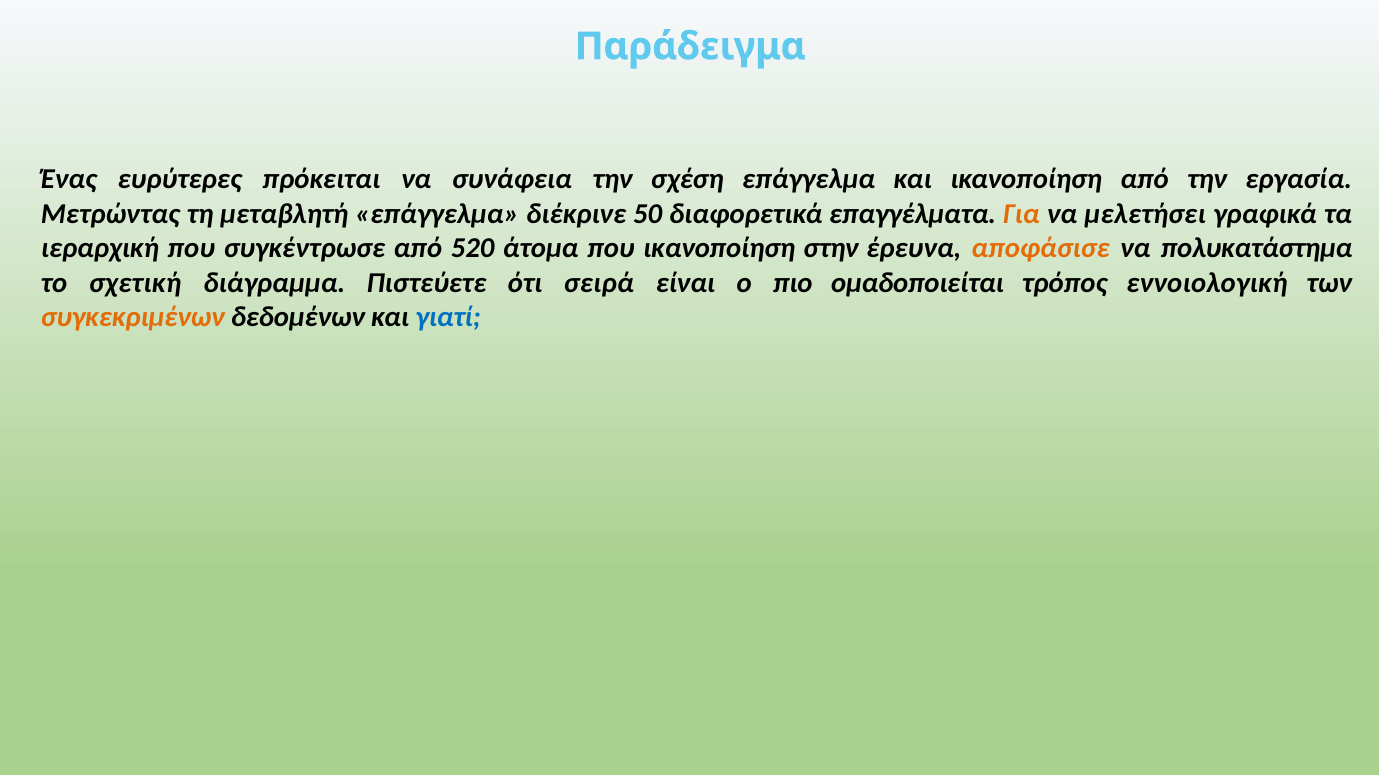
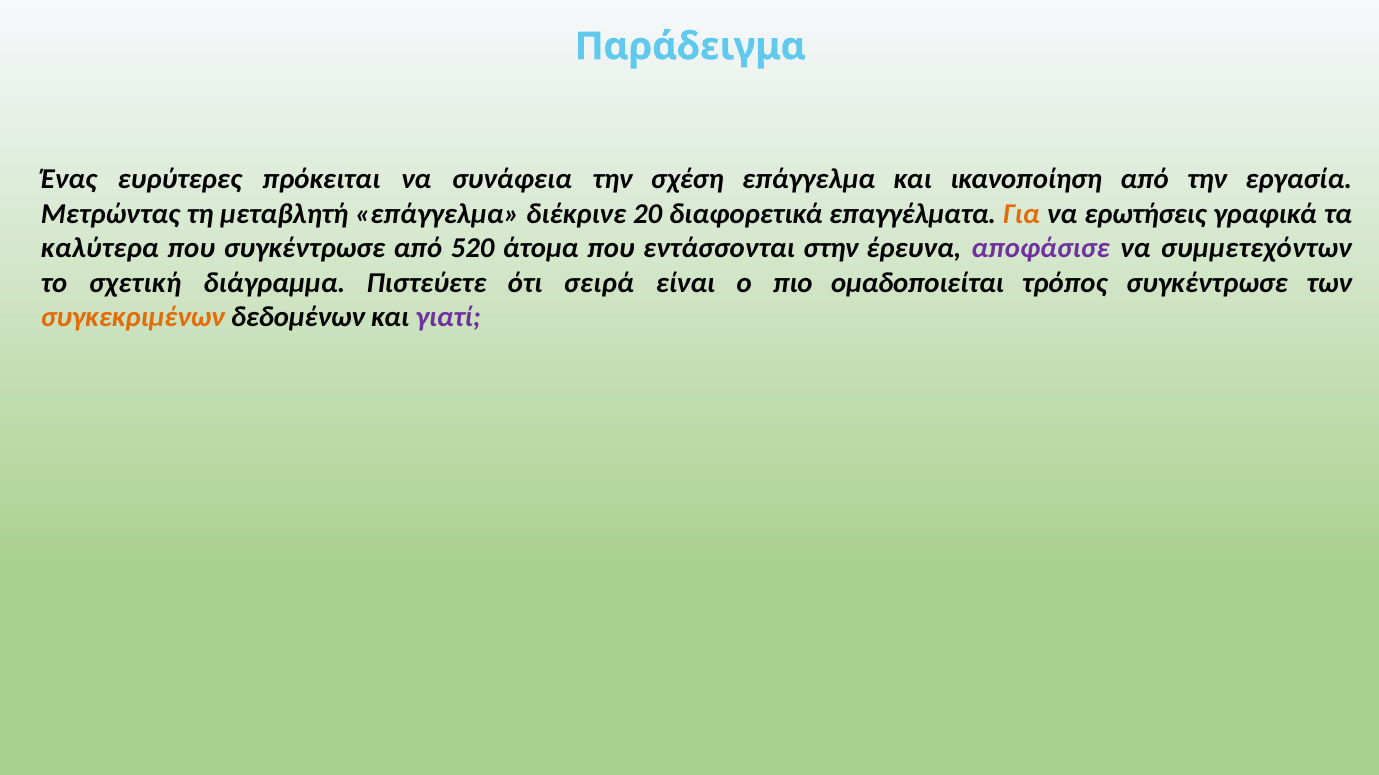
50: 50 -> 20 (648, 214)
μελετήσει: μελετήσει -> ερωτήσεις (1145, 214)
ιεραρχική: ιεραρχική -> καλύτερα (100, 248)
που ικανοποίηση: ικανοποίηση -> εντάσσονται (719, 248)
αποφάσισε colour: orange -> purple (1041, 248)
πολυκατάστημα: πολυκατάστημα -> συμμετεχόντων (1256, 248)
τρόπος εννοιολογική: εννοιολογική -> συγκέντρωσε (1207, 283)
γιατί colour: blue -> purple (448, 317)
